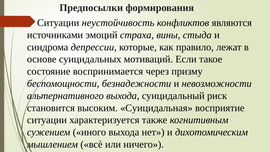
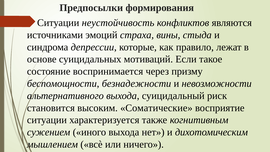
Суицидальная: Суицидальная -> Соматические (156, 108)
